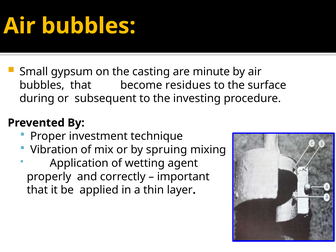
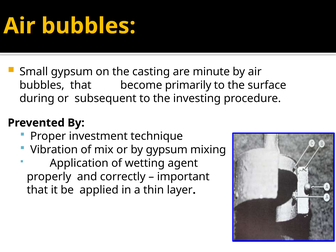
residues: residues -> primarily (188, 85)
by spruing: spruing -> gypsum (167, 150)
